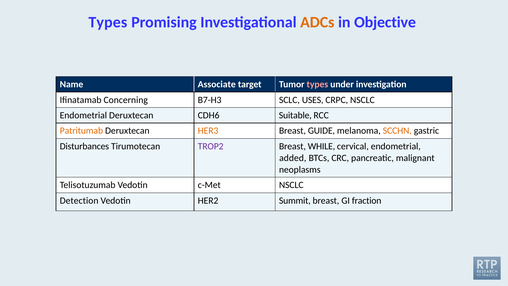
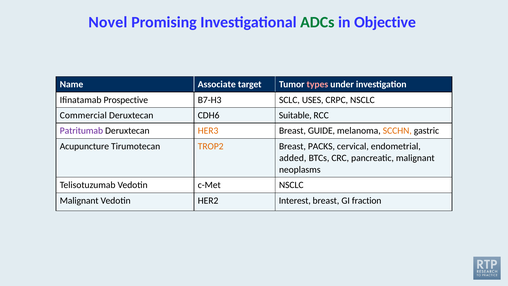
Types: Types -> Novel (108, 22)
ADCs colour: orange -> green (317, 22)
Concerning: Concerning -> Prospective (126, 100)
Endometrial: Endometrial -> Commercial (83, 115)
Patritumab colour: orange -> purple (81, 131)
Disturbances: Disturbances -> Acupuncture (84, 146)
TROP2 colour: purple -> orange (211, 146)
WHILE: WHILE -> PACKS (321, 146)
Detection: Detection -> Malignant (79, 201)
Summit: Summit -> Interest (295, 201)
